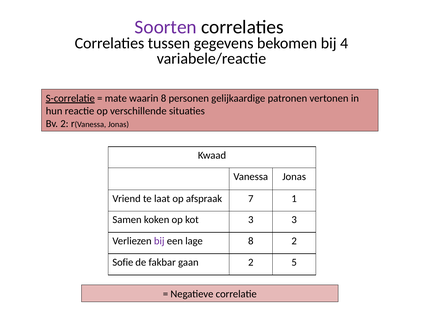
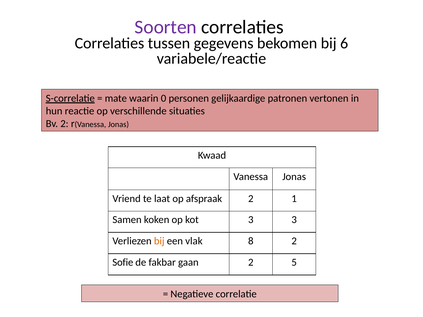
4: 4 -> 6 (344, 43)
waarin 8: 8 -> 0 (164, 98)
afspraak 7: 7 -> 2 (251, 199)
bij colour: purple -> orange (159, 241)
lage: lage -> vlak (194, 241)
